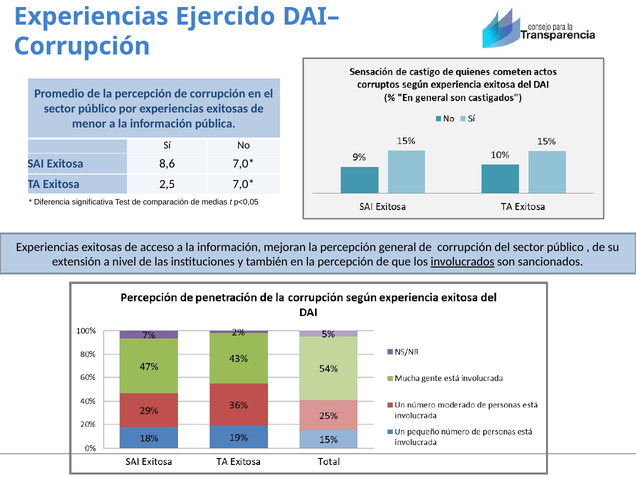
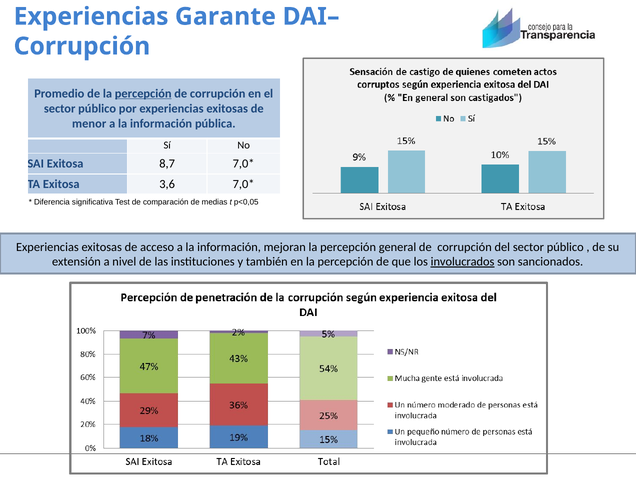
Ejercido: Ejercido -> Garante (225, 17)
percepción underline: none -> present (143, 93)
8,6: 8,6 -> 8,7 (167, 164)
2,5: 2,5 -> 3,6 (167, 184)
